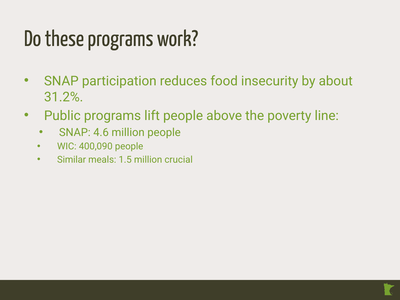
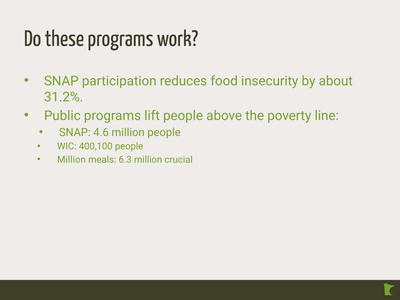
400,090: 400,090 -> 400,100 (96, 146)
Similar: Similar -> Million (71, 160)
1.5: 1.5 -> 6.3 (125, 160)
